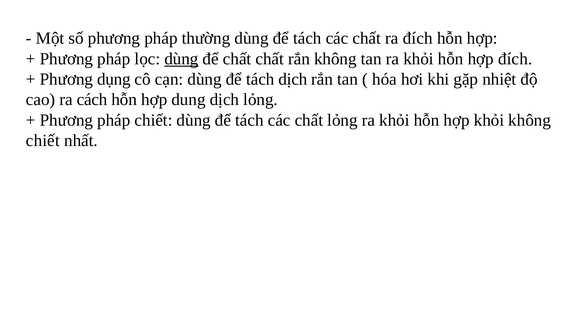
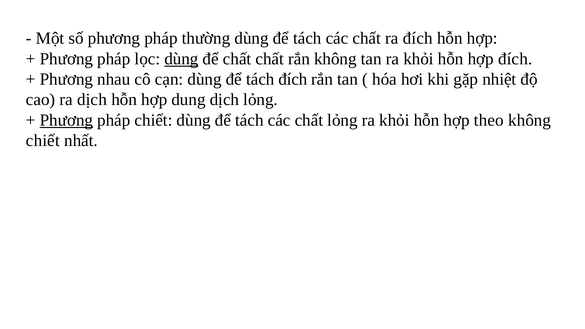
dụng: dụng -> nhau (114, 79)
tách dịch: dịch -> đích (293, 79)
ra cách: cách -> dịch (92, 100)
Phương underline: none -> present (66, 120)
hợp khỏi: khỏi -> theo (489, 120)
